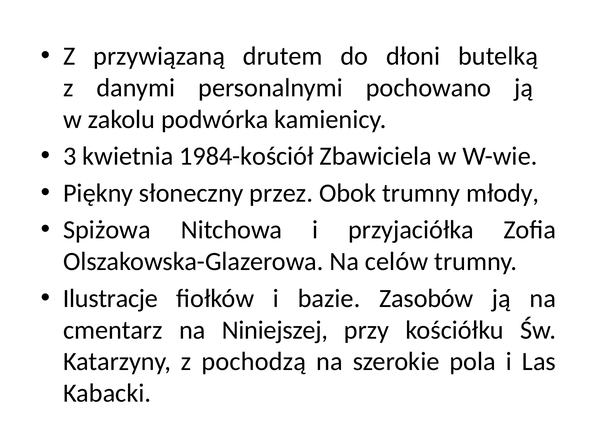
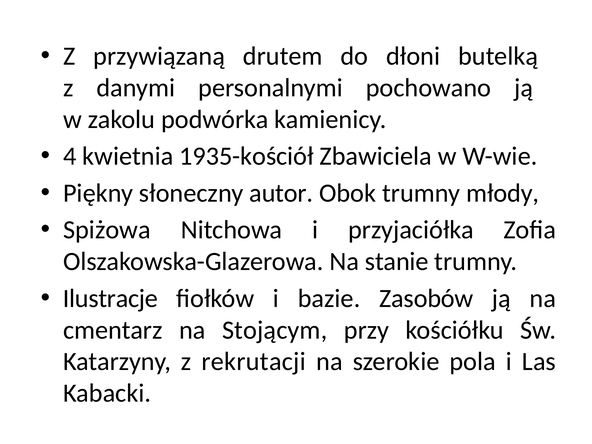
3: 3 -> 4 (70, 156)
1984-kościół: 1984-kościół -> 1935-kościół (246, 156)
przez: przez -> autor (281, 193)
celów: celów -> stanie (397, 262)
Niniejszej: Niniejszej -> Stojącym (275, 330)
pochodzą: pochodzą -> rekrutacji (254, 362)
